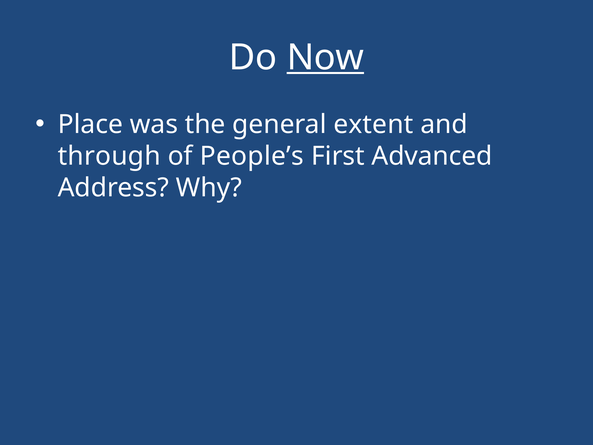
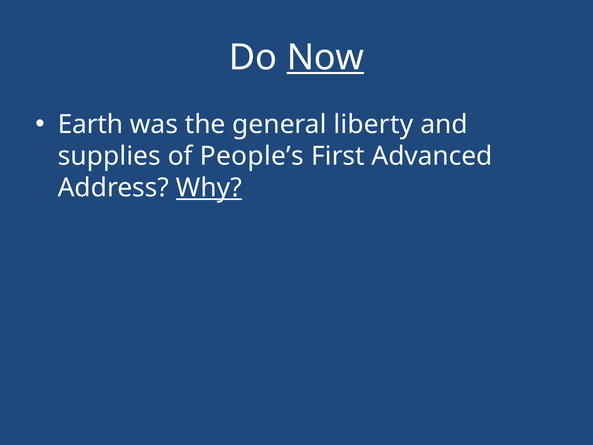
Place: Place -> Earth (90, 124)
extent: extent -> liberty (373, 124)
through: through -> supplies (109, 156)
Why underline: none -> present (209, 188)
